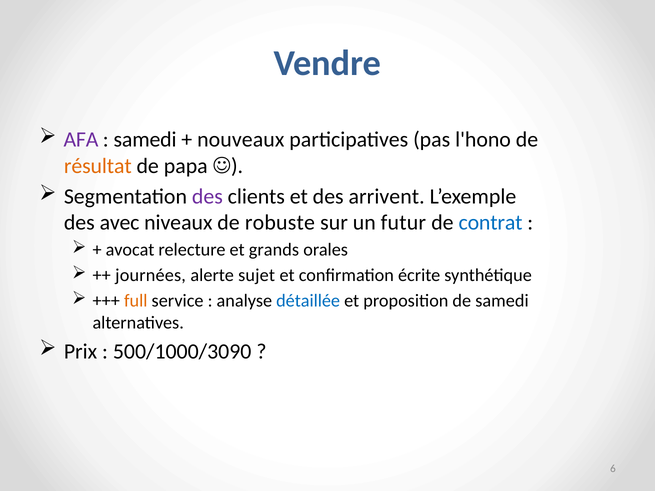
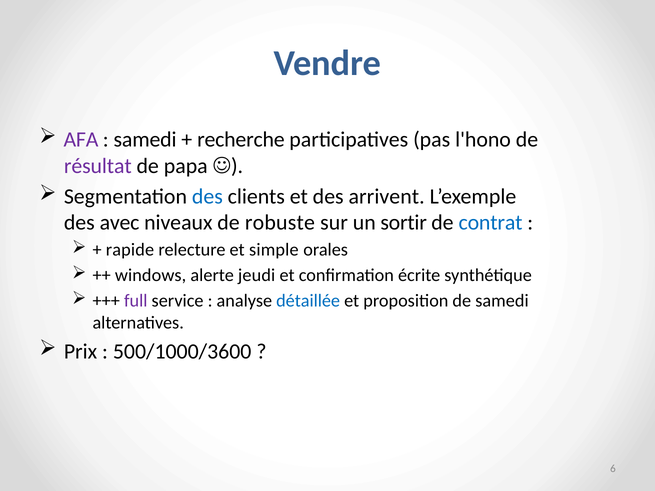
nouveaux: nouveaux -> recherche (241, 140)
résultat colour: orange -> purple (98, 166)
des colour: purple -> blue (207, 196)
futur: futur -> sortir (404, 223)
avocat: avocat -> rapide (130, 250)
grands: grands -> simple (274, 250)
journées: journées -> windows (151, 276)
sujet: sujet -> jeudi (257, 276)
full colour: orange -> purple (136, 301)
500/1000/3090: 500/1000/3090 -> 500/1000/3600 (182, 352)
